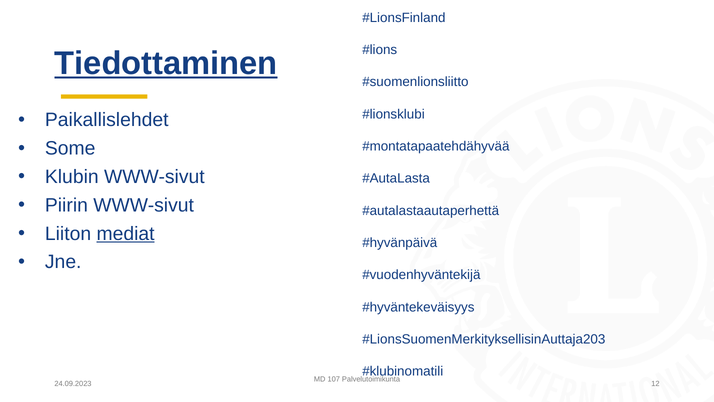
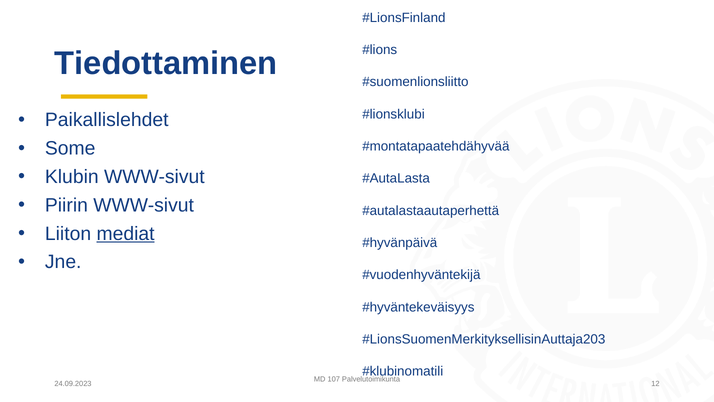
Tiedottaminen underline: present -> none (166, 63)
